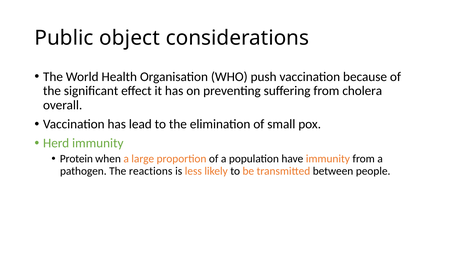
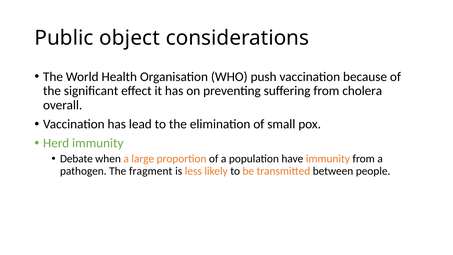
Protein: Protein -> Debate (76, 159)
reactions: reactions -> fragment (151, 171)
